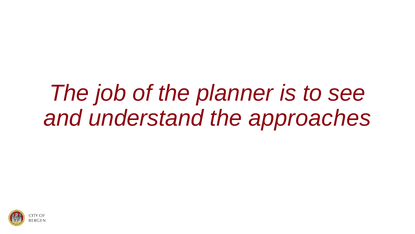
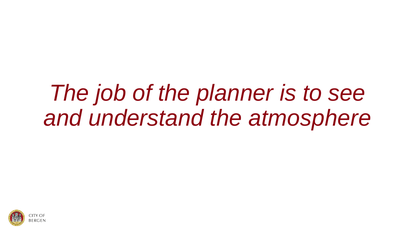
approaches: approaches -> atmosphere (310, 118)
